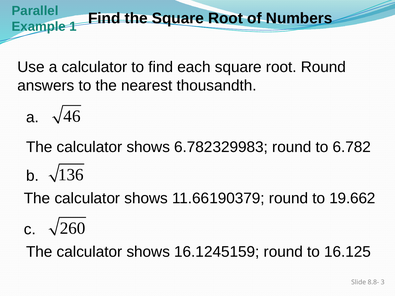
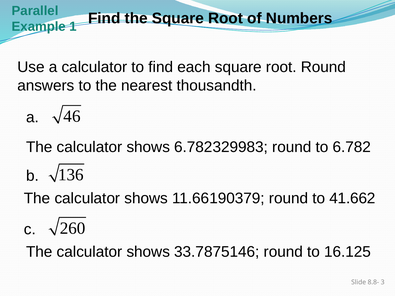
19.662: 19.662 -> 41.662 (352, 198)
16.1245159: 16.1245159 -> 33.7875146 (217, 252)
